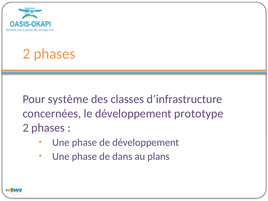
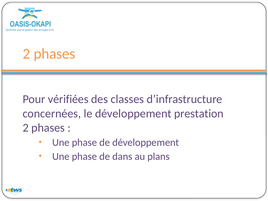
système: système -> vérifiées (68, 99)
prototype: prototype -> prestation (199, 114)
